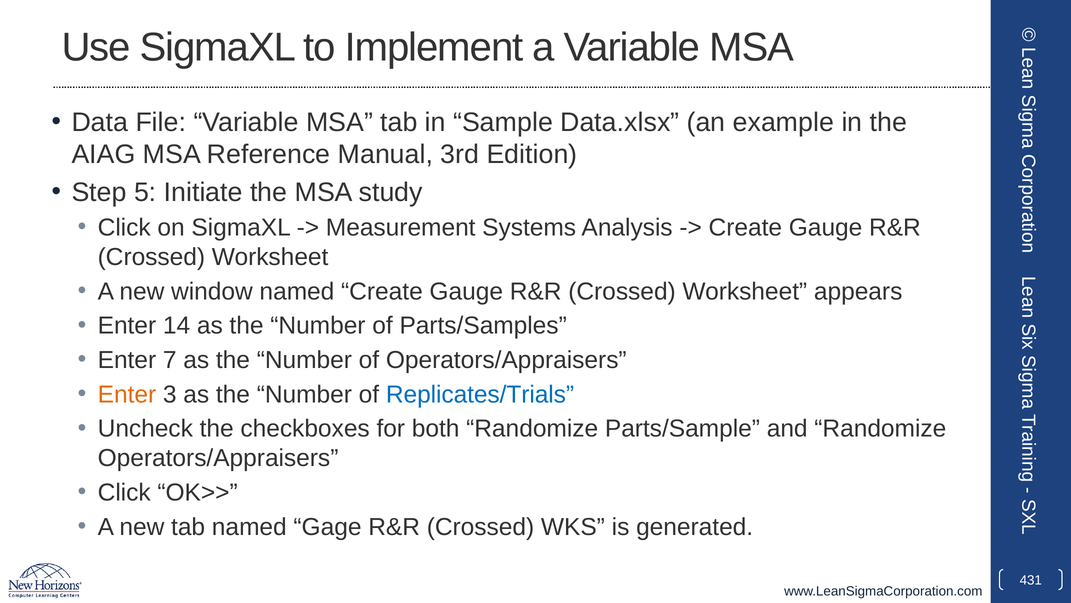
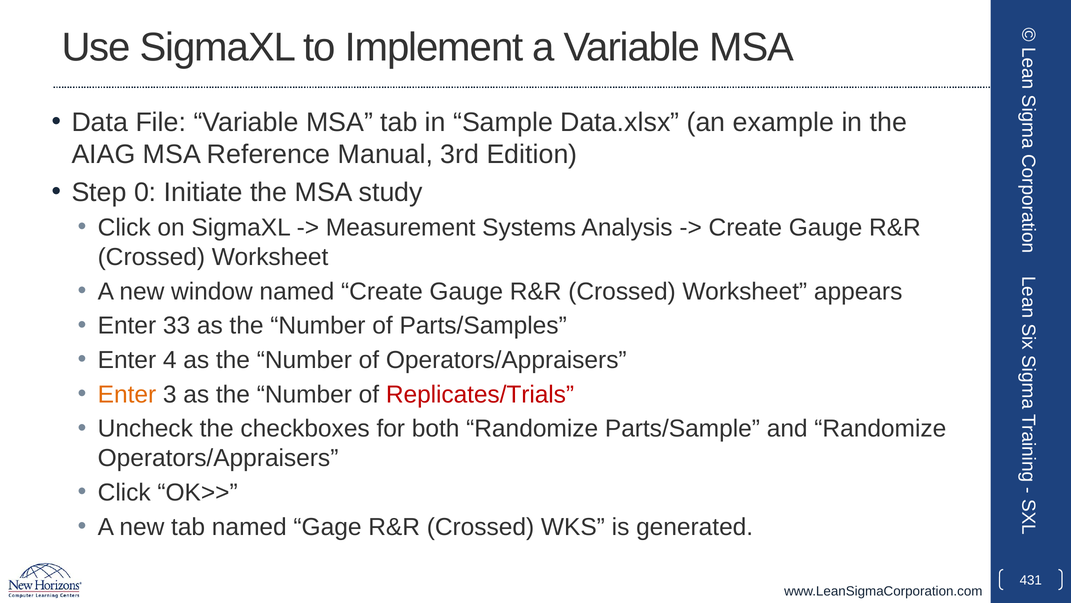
5: 5 -> 0 (145, 192)
14: 14 -> 33 (177, 326)
7: 7 -> 4 (170, 360)
Replicates/Trials colour: blue -> red (480, 394)
